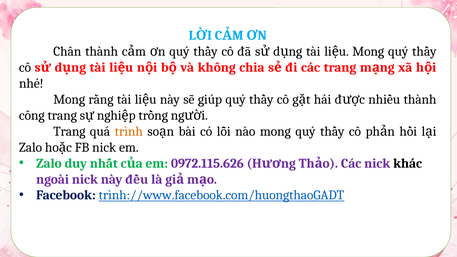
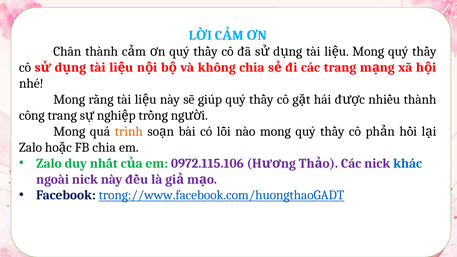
Trang: Trang -> Mong (69, 131)
FB nick: nick -> chia (104, 147)
0972.115.626: 0972.115.626 -> 0972.115.106 (207, 163)
khác colour: black -> blue (408, 163)
trình://www.facebook.com/huongthaoGADT: trình://www.facebook.com/huongthaoGADT -> trong://www.facebook.com/huongthaoGADT (221, 195)
